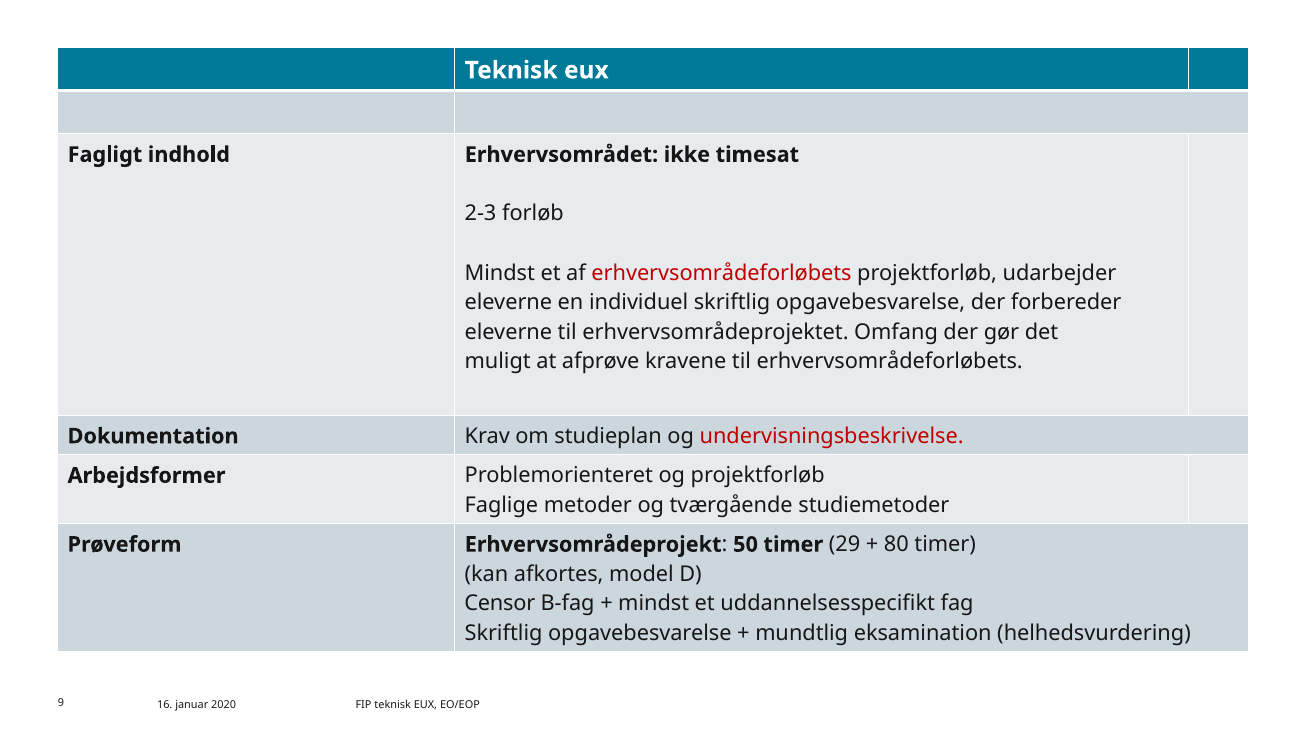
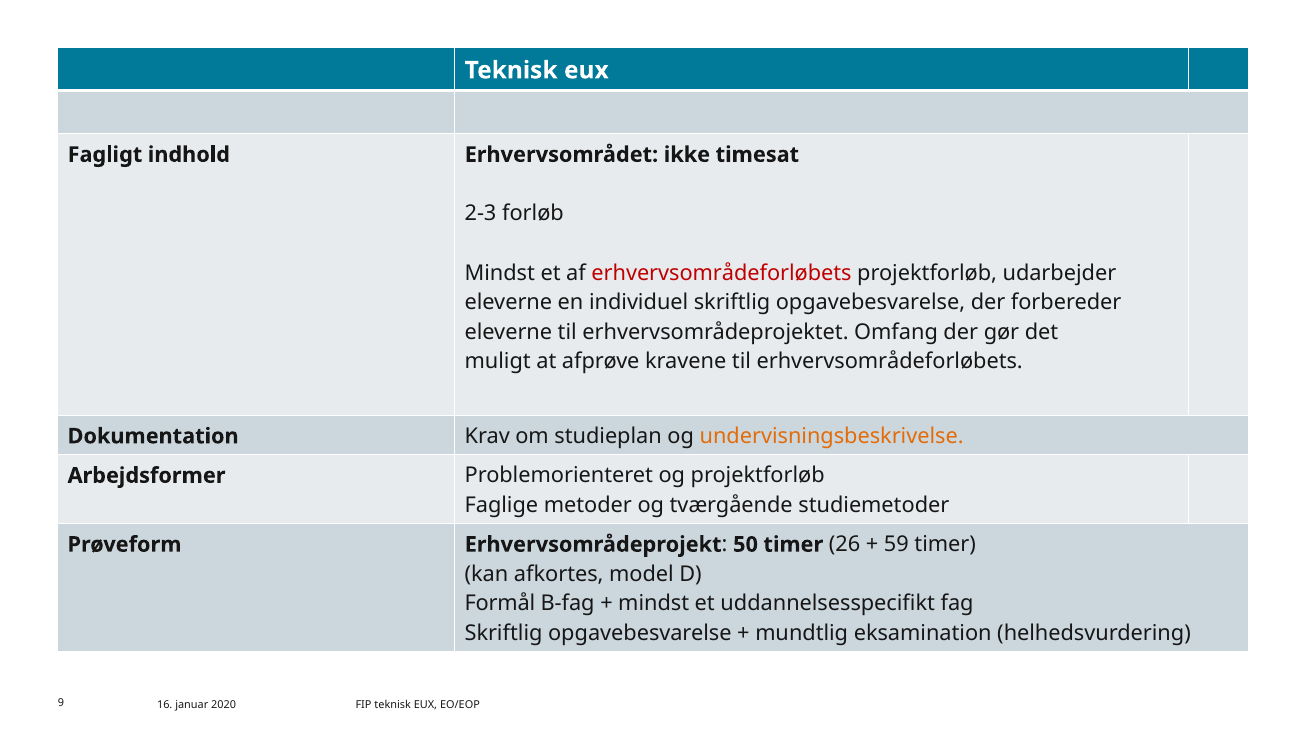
undervisningsbeskrivelse colour: red -> orange (832, 436)
29: 29 -> 26 (845, 545)
80: 80 -> 59 (896, 545)
Censor: Censor -> Formål (500, 604)
